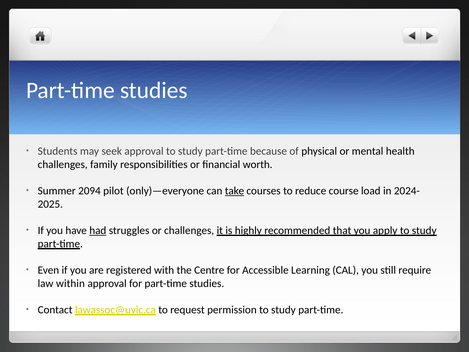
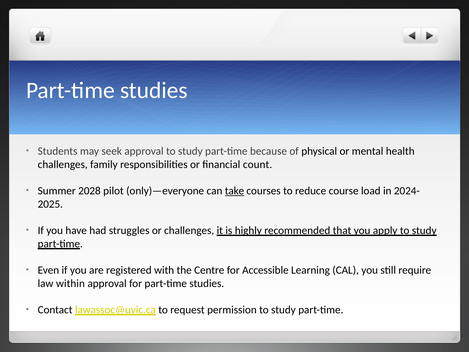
worth: worth -> count (258, 164)
2094: 2094 -> 2028 (89, 191)
had underline: present -> none (98, 230)
